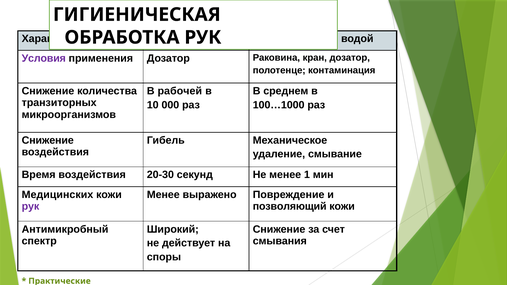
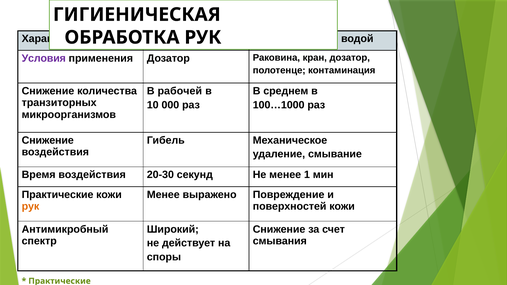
Медицинских: Медицинских -> Практические (58, 195)
рук colour: purple -> orange (30, 207)
позволяющий: позволяющий -> поверхностей (290, 207)
